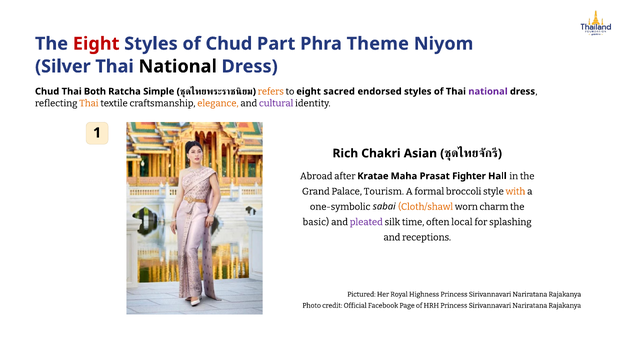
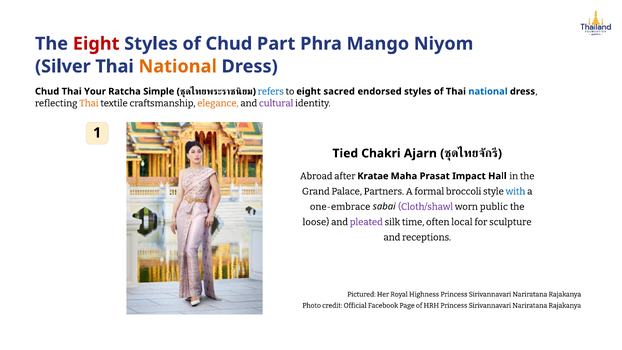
Theme: Theme -> Mango (378, 44)
National colour: black -> orange (178, 66)
Both: Both -> Your (95, 91)
refers colour: orange -> blue (271, 91)
national colour: purple -> blue (488, 91)
Rich: Rich -> Tied (345, 153)
Asian: Asian -> Ajarn (420, 153)
Fighter: Fighter -> Impact (469, 176)
Tourism: Tourism -> Partners (384, 191)
with colour: orange -> blue (515, 191)
one-symbolic: one-symbolic -> one-embrace (340, 207)
Cloth/shawl colour: orange -> purple (426, 207)
charm: charm -> public (494, 207)
basic: basic -> loose (316, 222)
splashing: splashing -> sculpture (510, 222)
